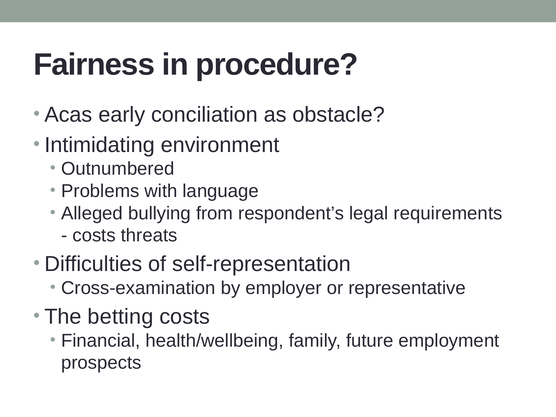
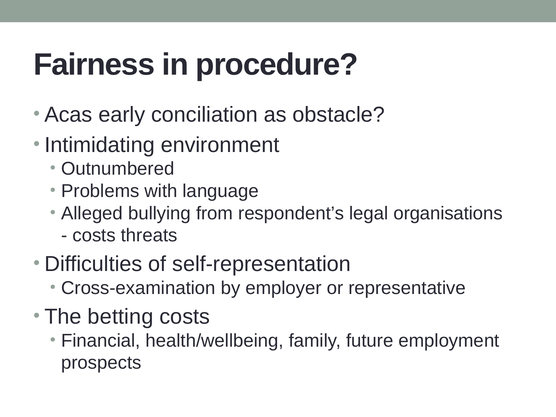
requirements: requirements -> organisations (448, 213)
